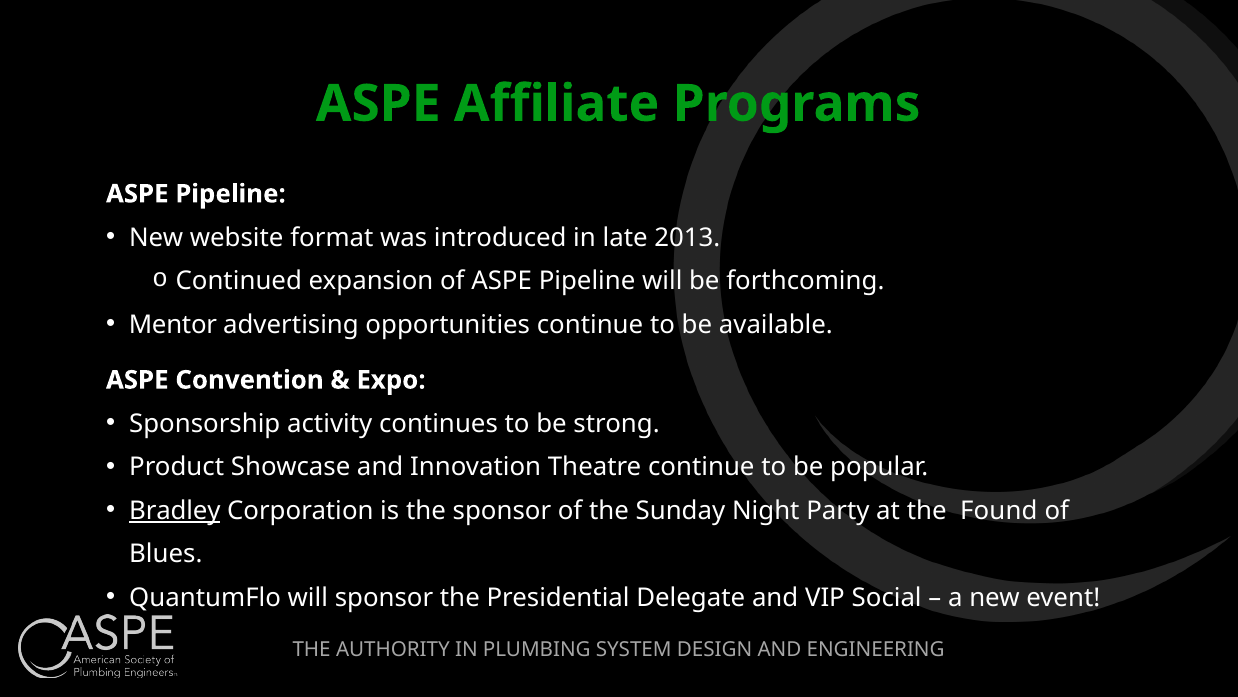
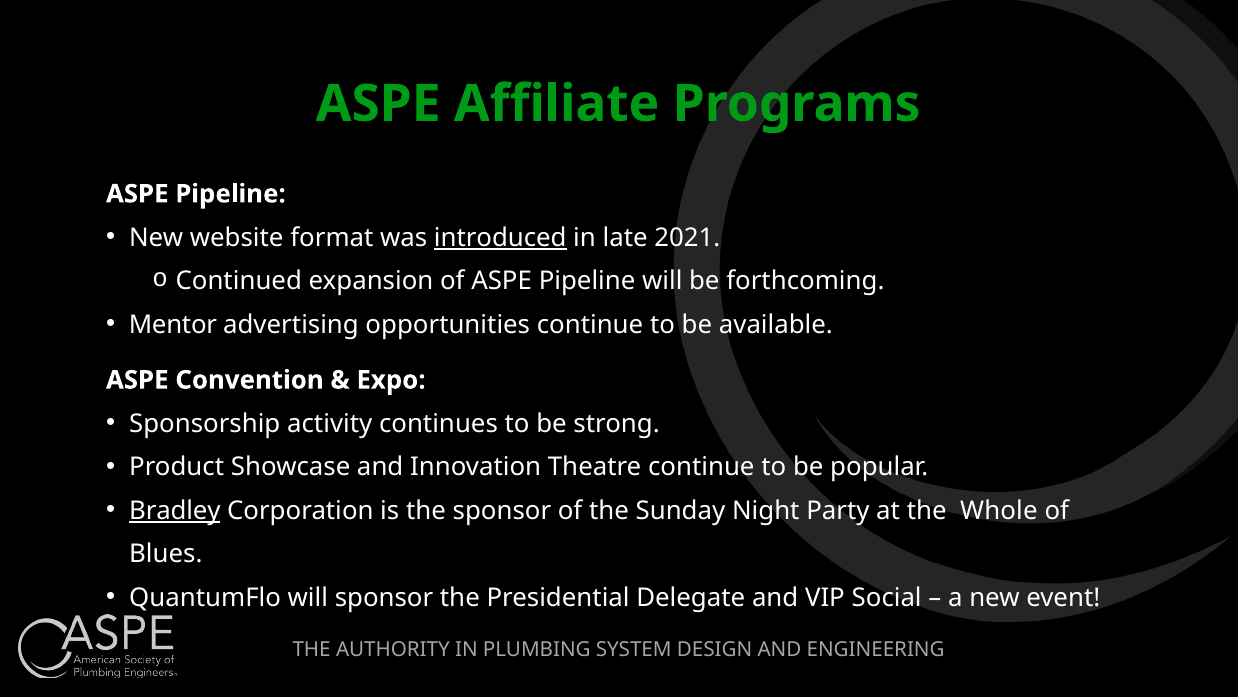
introduced underline: none -> present (500, 238)
2013: 2013 -> 2021 (687, 238)
Found: Found -> Whole (999, 510)
